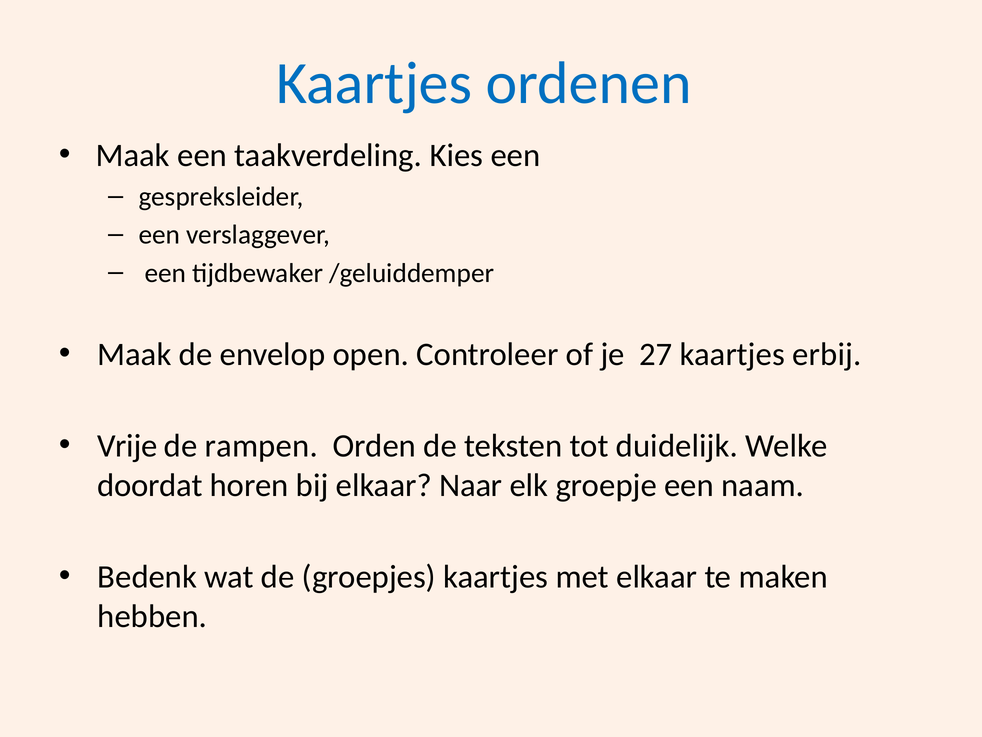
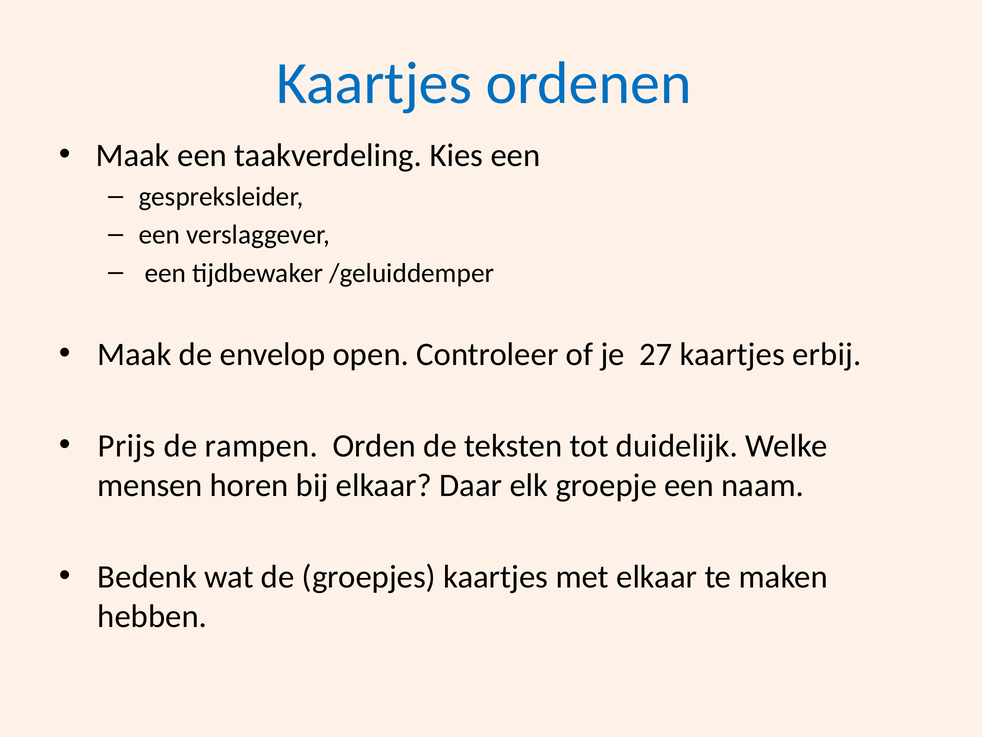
Vrije: Vrije -> Prijs (127, 446)
doordat: doordat -> mensen (150, 485)
Naar: Naar -> Daar (471, 485)
